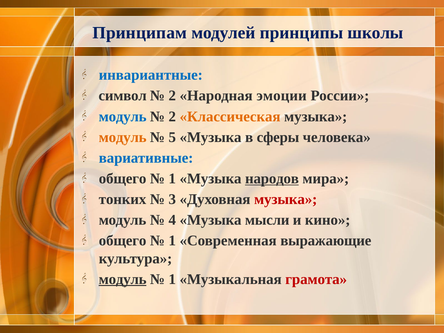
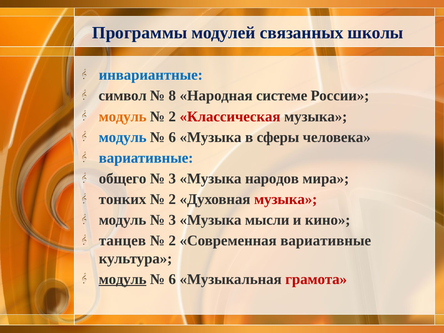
Принципам: Принципам -> Программы (140, 33)
принципы: принципы -> связанных (302, 33)
2: 2 -> 8 (172, 96)
эмоции: эмоции -> системе (282, 96)
модуль colour: blue -> orange (123, 116)
Классическая colour: orange -> red (230, 116)
модуль colour: orange -> blue (123, 137)
5: 5 -> 6 (172, 137)
1: 1 -> 3 (172, 179)
народов underline: present -> none (272, 179)
3: 3 -> 2 (172, 199)
4: 4 -> 3 (172, 220)
общего: общего -> танцев (122, 241)
1: 1 -> 2 (172, 241)
Современная выражающие: выражающие -> вариативные (326, 241)
1: 1 -> 6 (172, 279)
